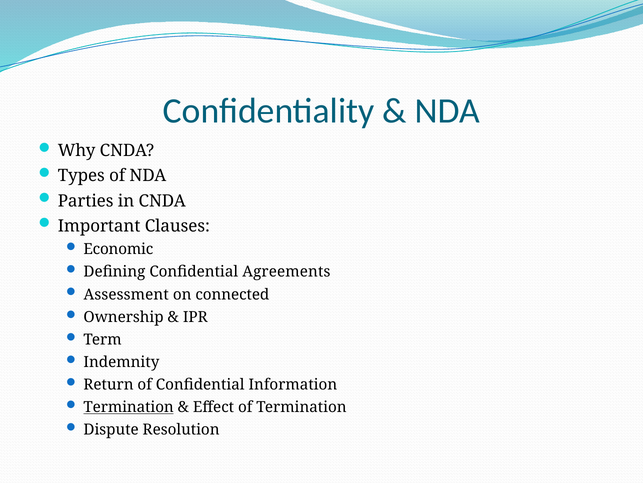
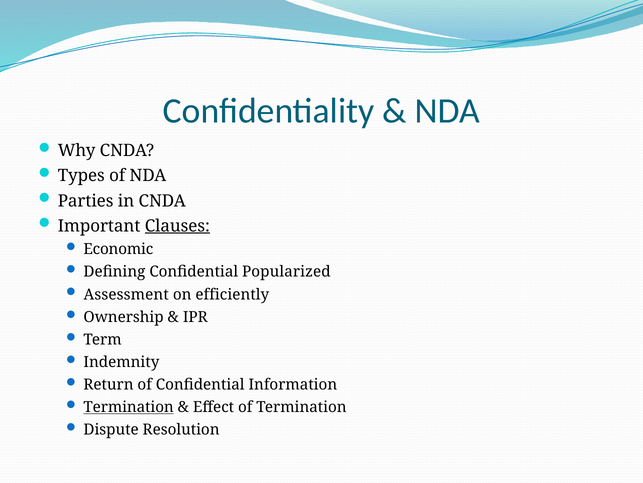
Clauses underline: none -> present (177, 226)
Agreements: Agreements -> Popularized (286, 272)
connected: connected -> efficiently (232, 294)
